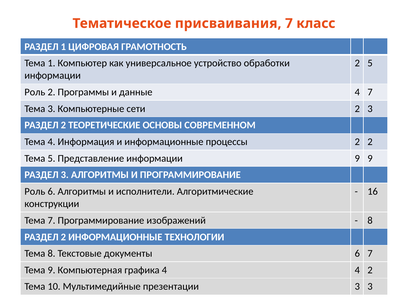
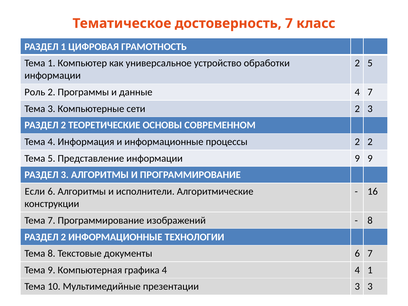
присваивания: присваивания -> достоверность (228, 23)
Роль: Роль -> Если (35, 191)
4 2: 2 -> 1 (370, 270)
